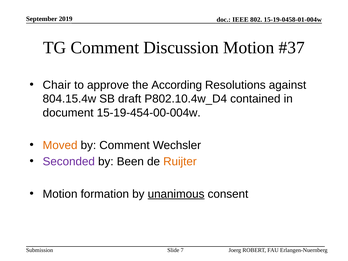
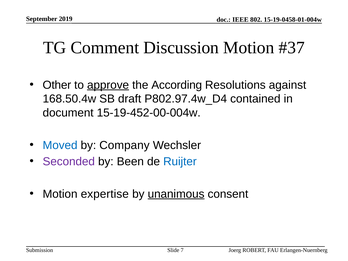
Chair: Chair -> Other (57, 85)
approve underline: none -> present (108, 85)
804.15.4w: 804.15.4w -> 168.50.4w (69, 99)
P802.10.4w_D4: P802.10.4w_D4 -> P802.97.4w_D4 (186, 99)
15-19-454-00-004w: 15-19-454-00-004w -> 15-19-452-00-004w (149, 113)
Moved colour: orange -> blue (60, 145)
by Comment: Comment -> Company (124, 145)
Ruijter colour: orange -> blue (180, 161)
formation: formation -> expertise (105, 194)
